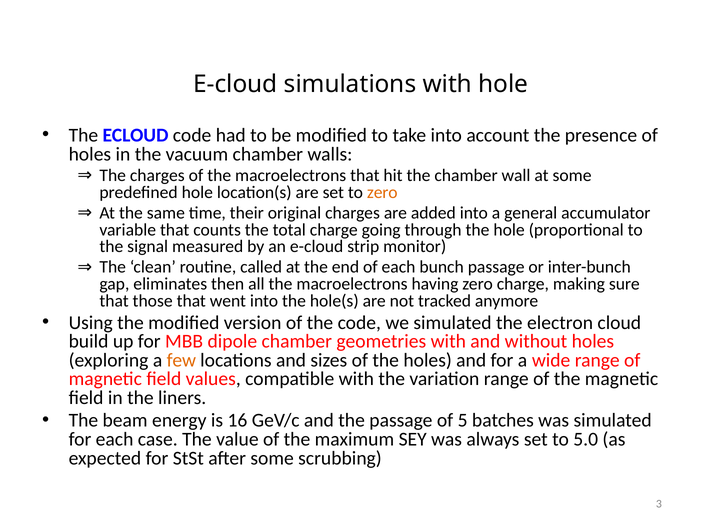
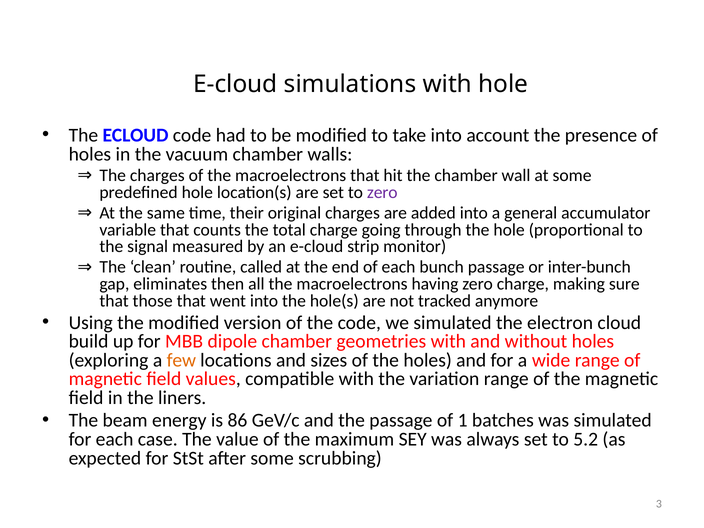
zero colour: orange -> purple (382, 192)
16: 16 -> 86 (237, 420)
5: 5 -> 1 (463, 420)
5.0: 5.0 -> 5.2 (586, 439)
